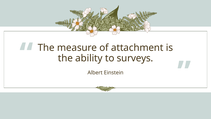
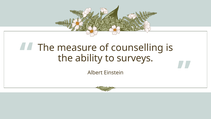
attachment: attachment -> counselling (137, 48)
